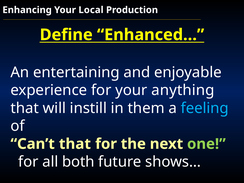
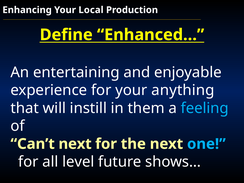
Can’t that: that -> next (75, 144)
one colour: light green -> light blue (206, 144)
both: both -> level (78, 162)
